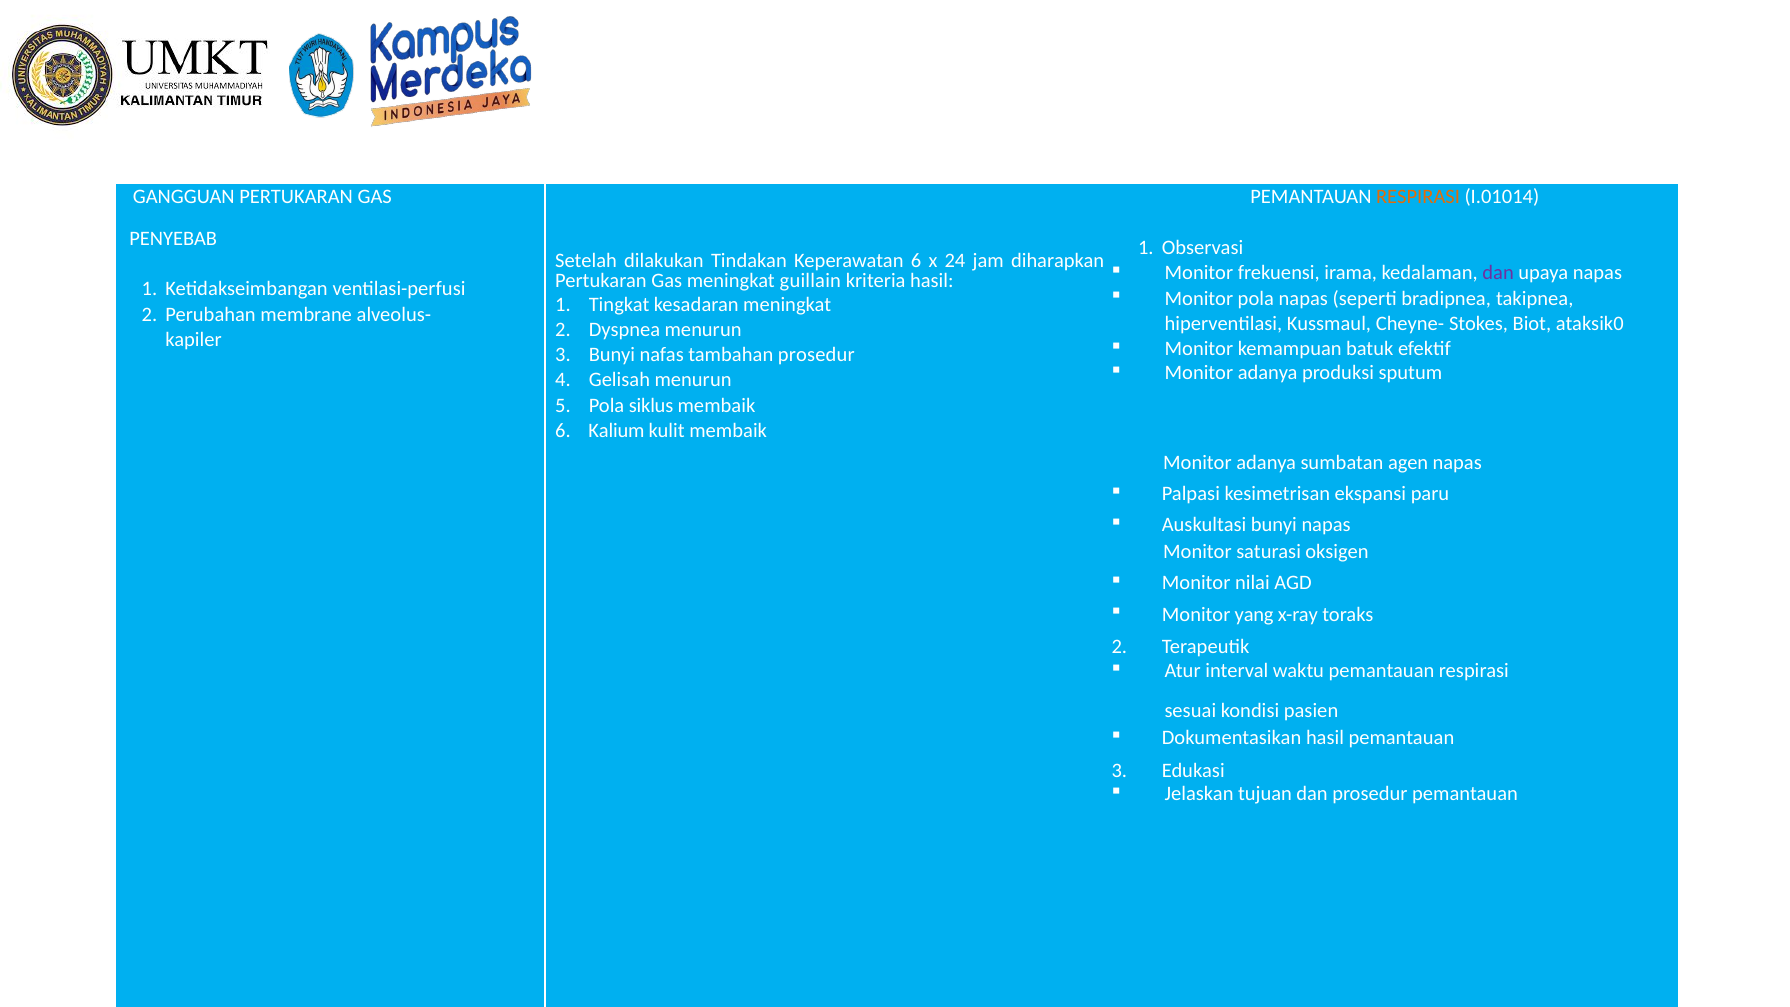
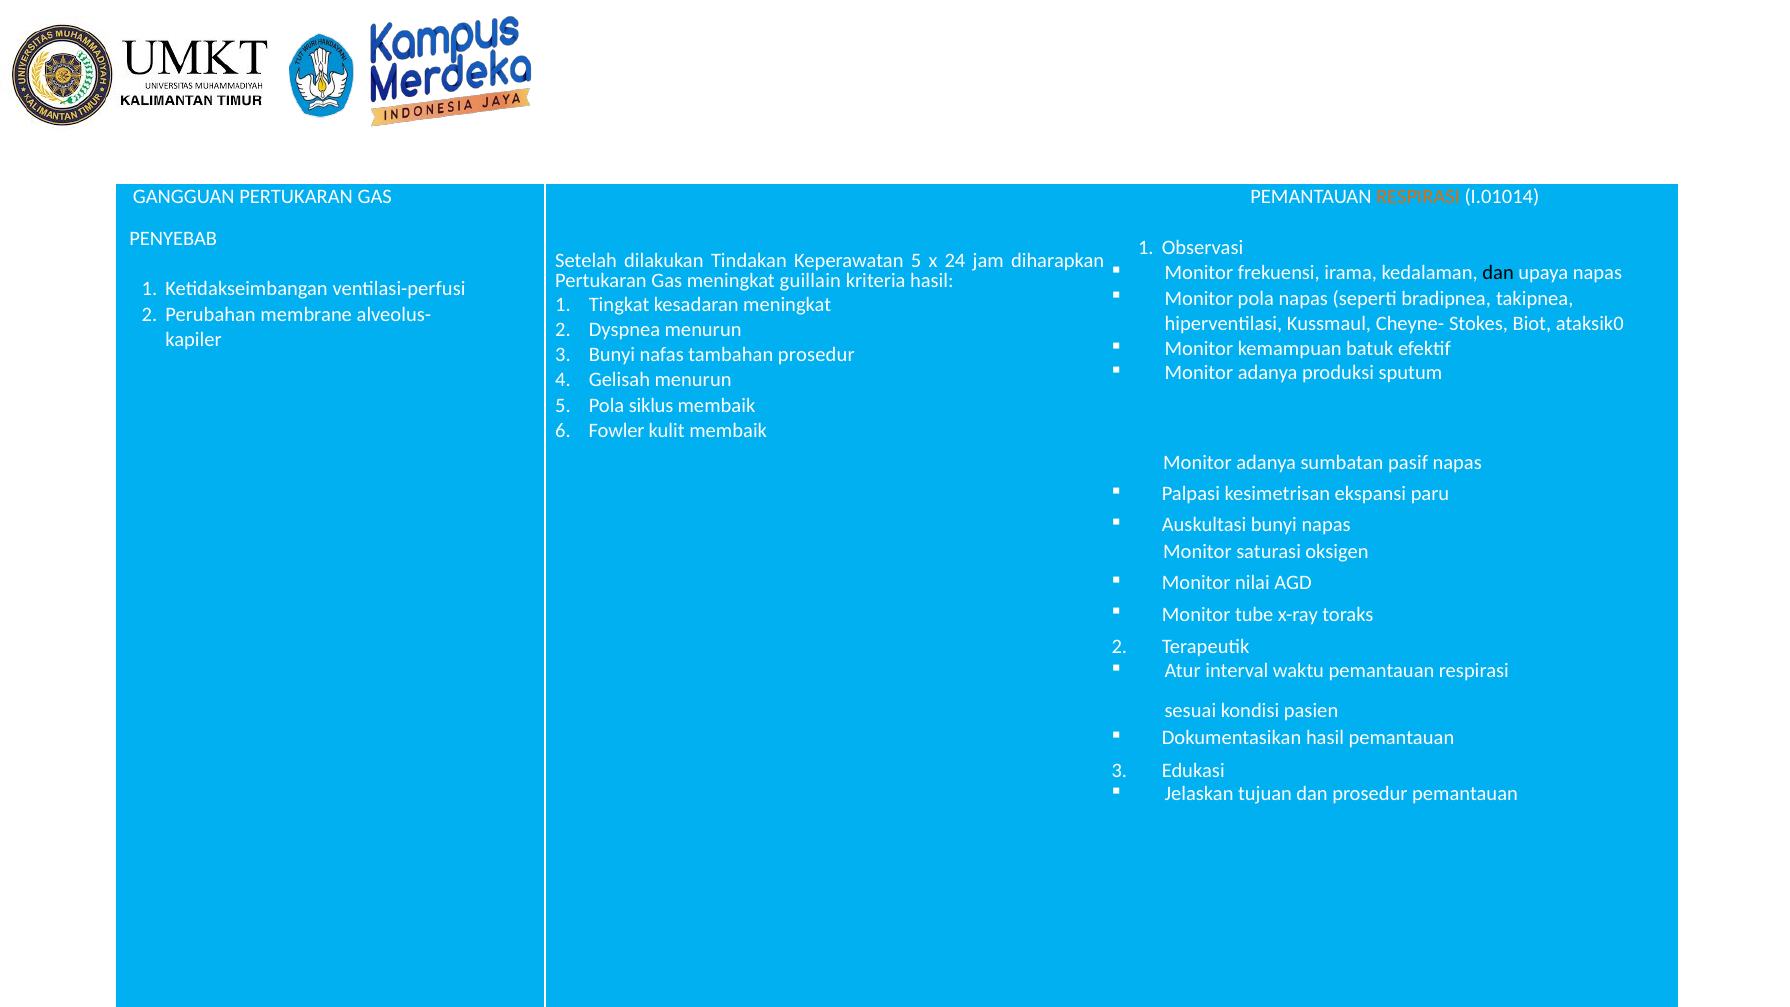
Keperawatan 6: 6 -> 5 (916, 260)
dan colour: purple -> black (1498, 273)
Kalium: Kalium -> Fowler (616, 431)
agen: agen -> pasif (1408, 463)
yang: yang -> tube (1254, 614)
